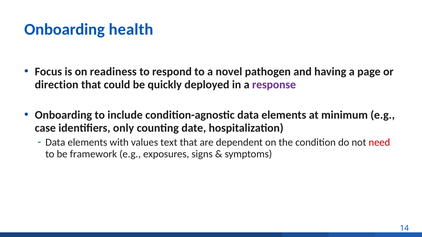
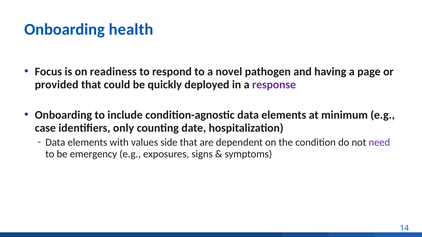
direction: direction -> provided (57, 85)
text: text -> side (169, 143)
need colour: red -> purple (379, 143)
framework: framework -> emergency (93, 154)
